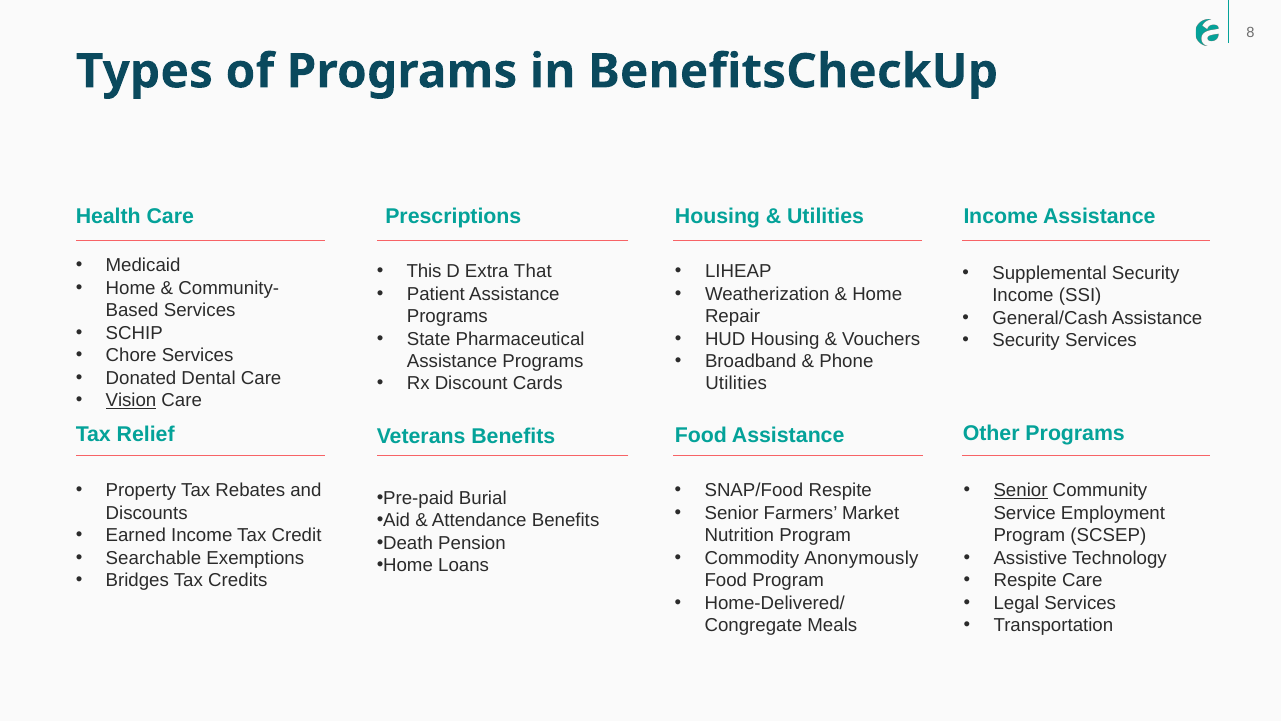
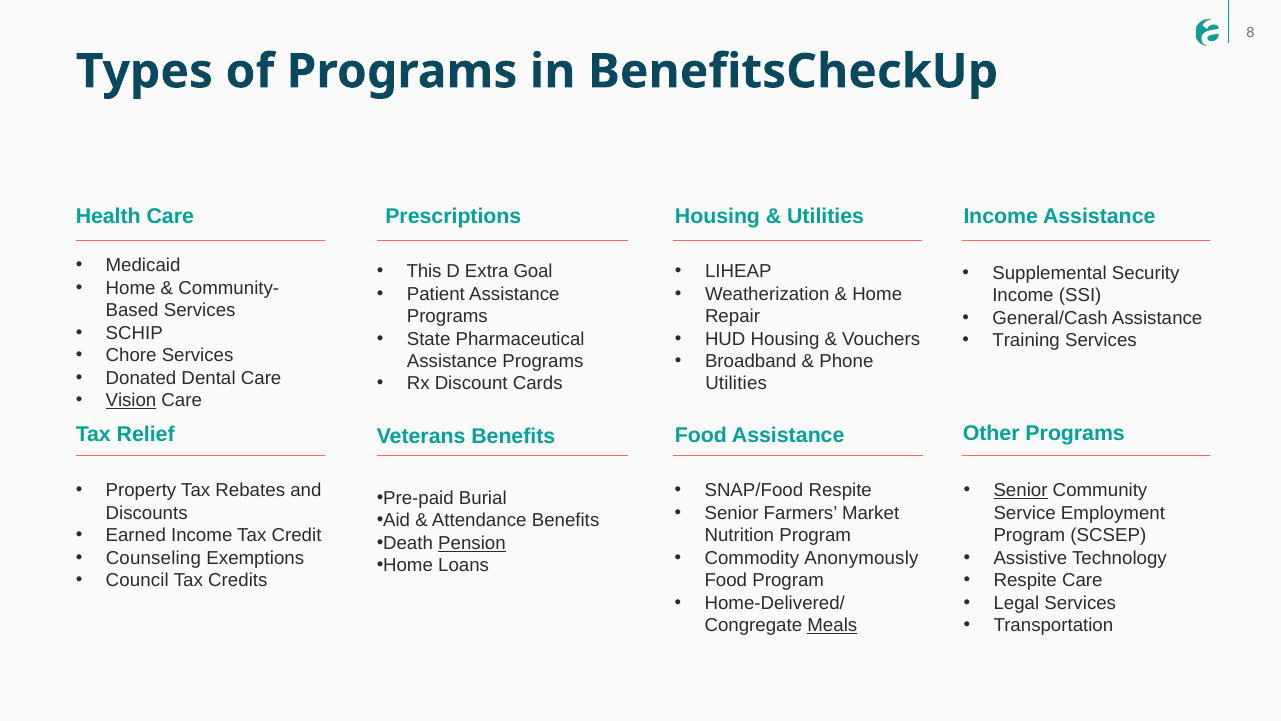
That: That -> Goal (533, 271)
Security: Security -> Training (1026, 340)
Pension underline: none -> present (472, 543)
Searchable: Searchable -> Counseling (153, 558)
Bridges: Bridges -> Council (137, 580)
Meals underline: none -> present (832, 625)
